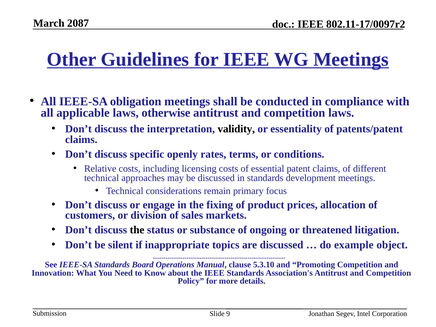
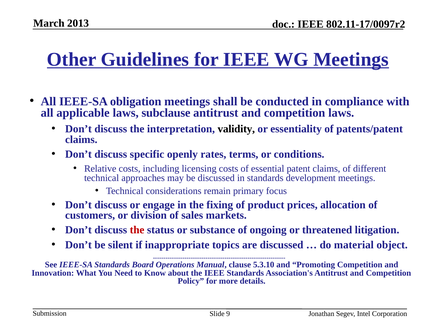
2087: 2087 -> 2013 (78, 23)
otherwise: otherwise -> subclause (166, 113)
the colour: black -> red (137, 230)
example: example -> material (354, 245)
